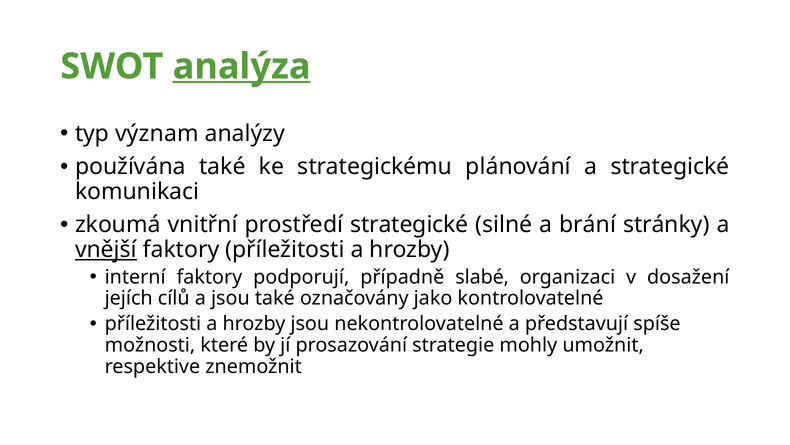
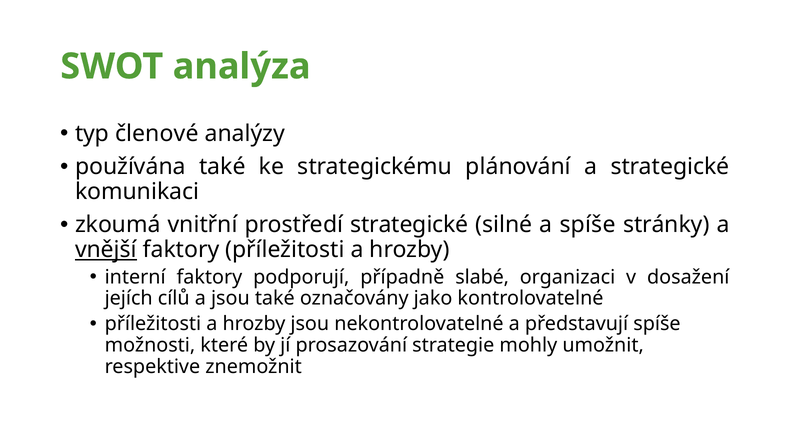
analýza underline: present -> none (242, 66)
význam: význam -> členové (157, 134)
a brání: brání -> spíše (588, 225)
